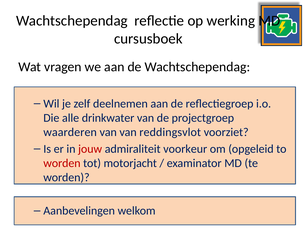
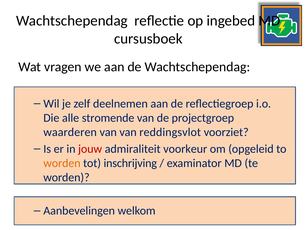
werking: werking -> ingebed (231, 21)
drinkwater: drinkwater -> stromende (108, 118)
worden colour: red -> orange (62, 163)
motorjacht: motorjacht -> inschrijving (130, 163)
